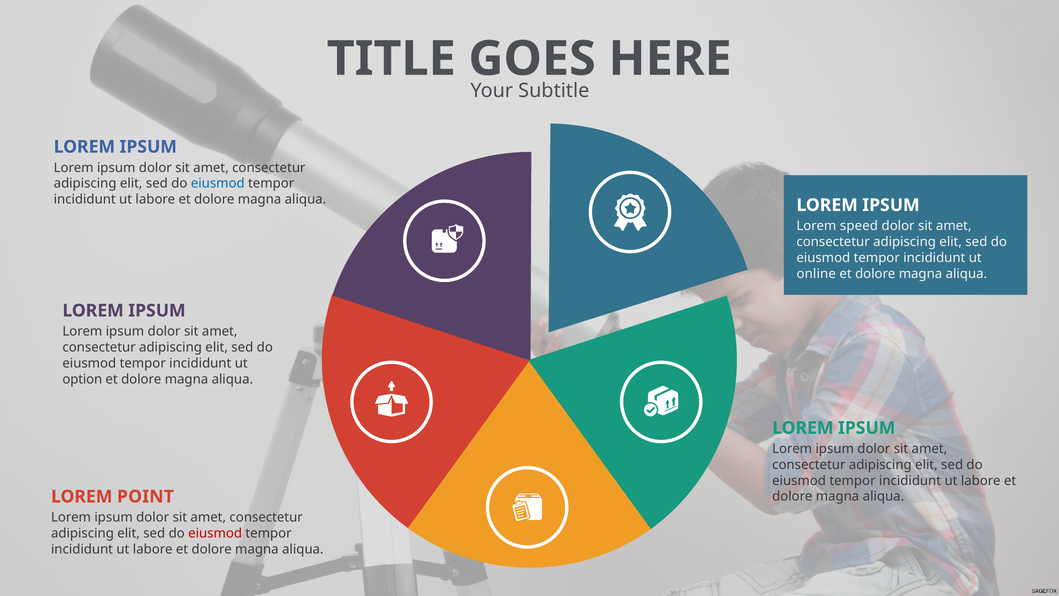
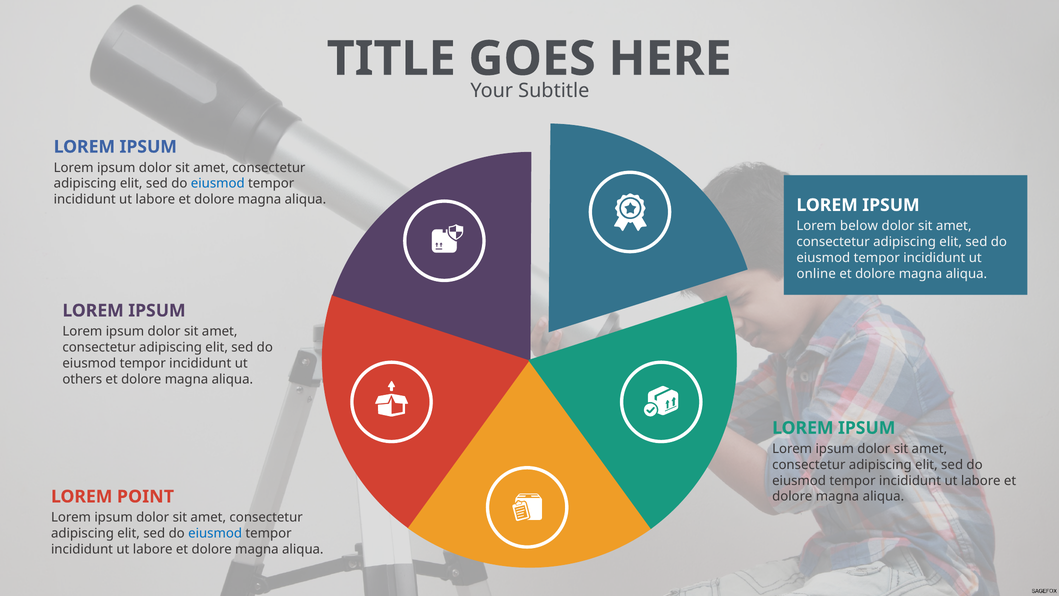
speed: speed -> below (859, 226)
option: option -> others (82, 379)
eiusmod colour: red -> blue (215, 533)
